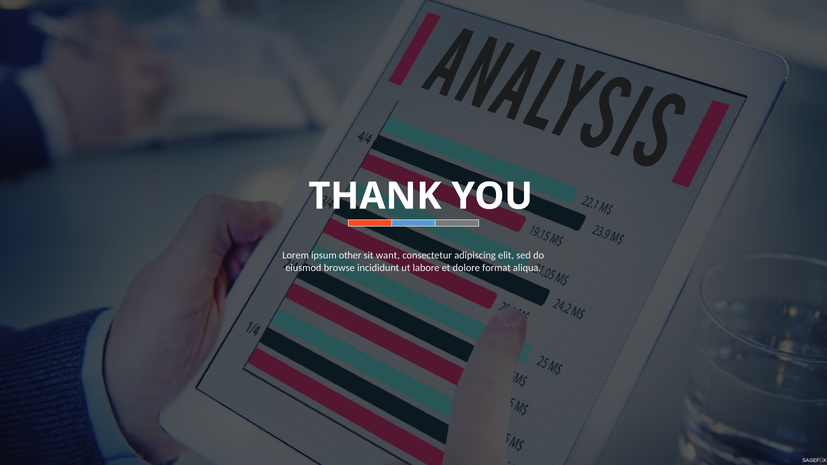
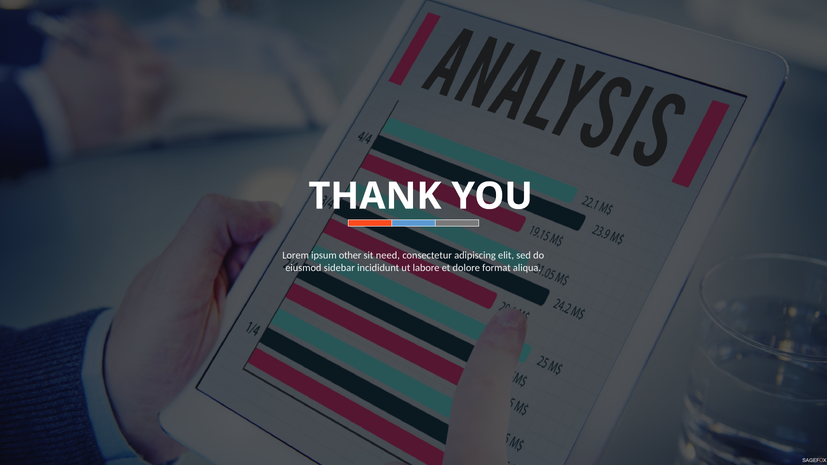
want: want -> need (388, 255)
browse: browse -> sidebar (339, 268)
